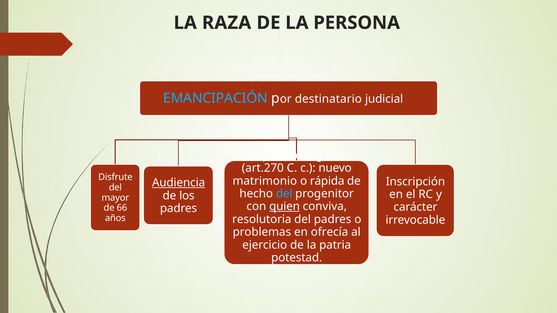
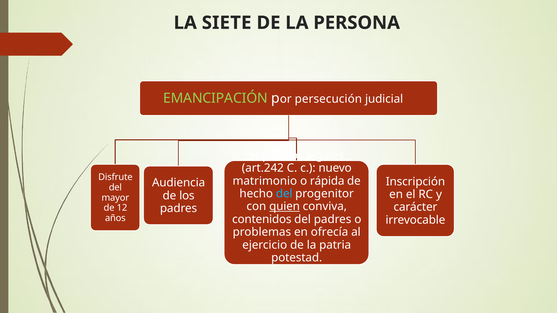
RAZA: RAZA -> SIETE (227, 23)
EMANCIPACIÓN colour: light blue -> light green (215, 98)
destinatario: destinatario -> persecución (328, 99)
art.270: art.270 -> art.242 (263, 168)
Audiencia underline: present -> none (179, 183)
66: 66 -> 12 (122, 208)
resolutoria: resolutoria -> contenidos (262, 220)
